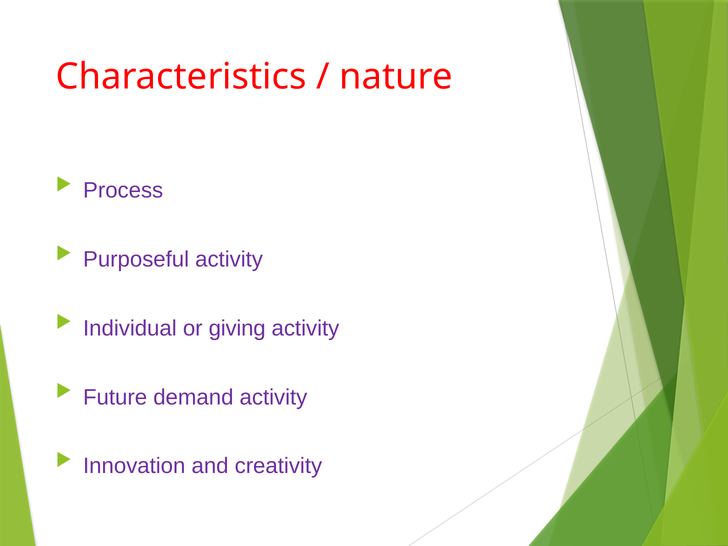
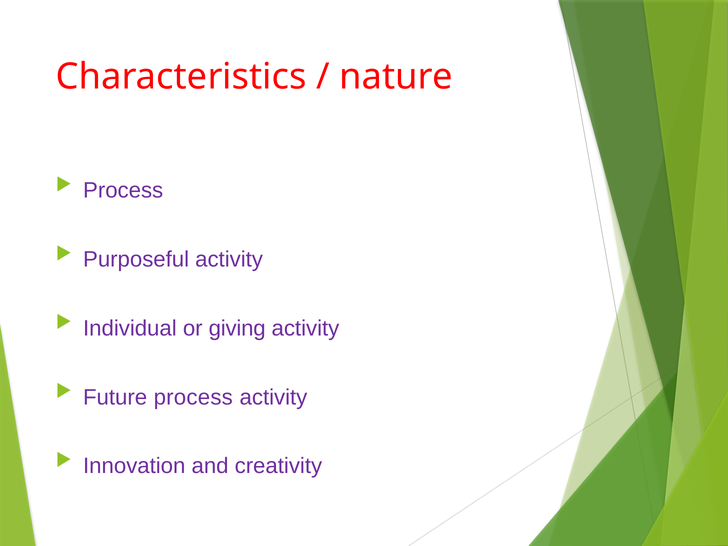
Future demand: demand -> process (193, 397)
